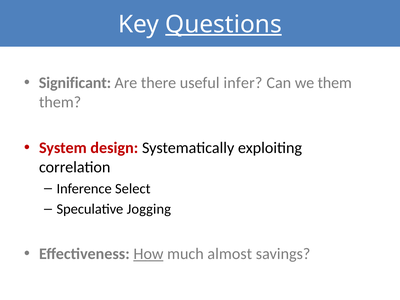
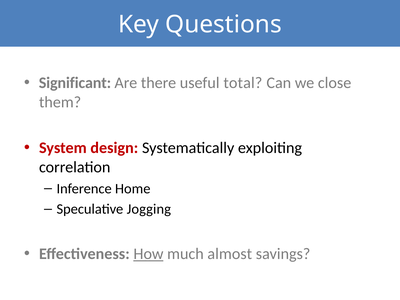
Questions underline: present -> none (224, 24)
infer: infer -> total (243, 83)
we them: them -> close (335, 83)
Select: Select -> Home (133, 189)
